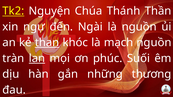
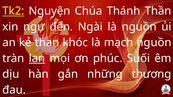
than underline: present -> none (47, 43)
